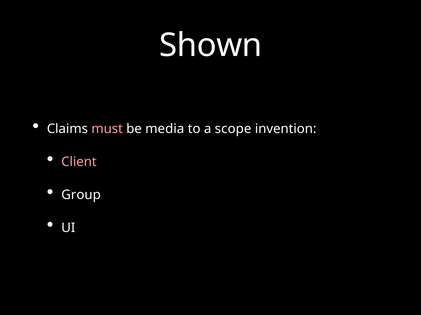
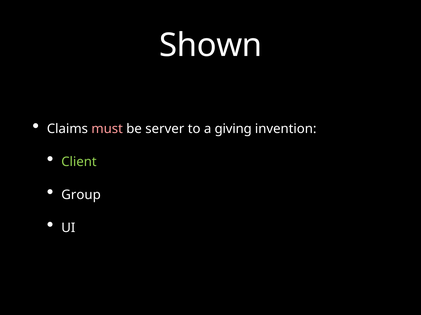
media: media -> server (165, 129)
scope: scope -> giving (233, 129)
Client colour: pink -> light green (79, 162)
